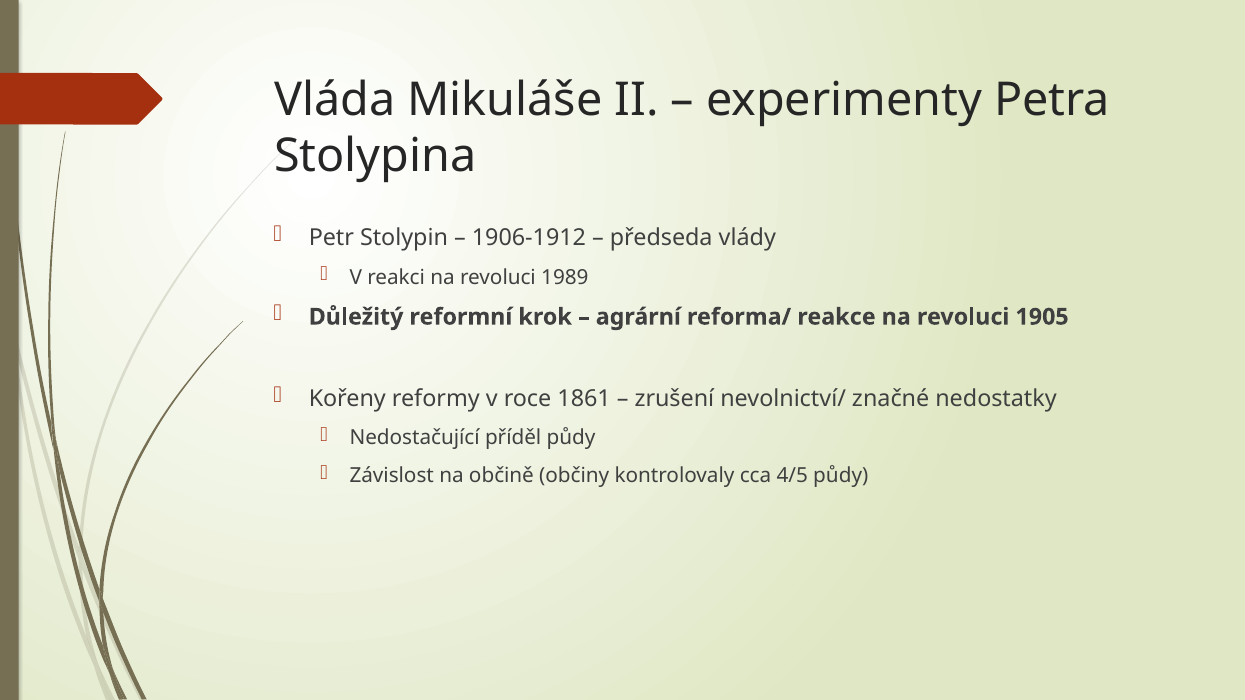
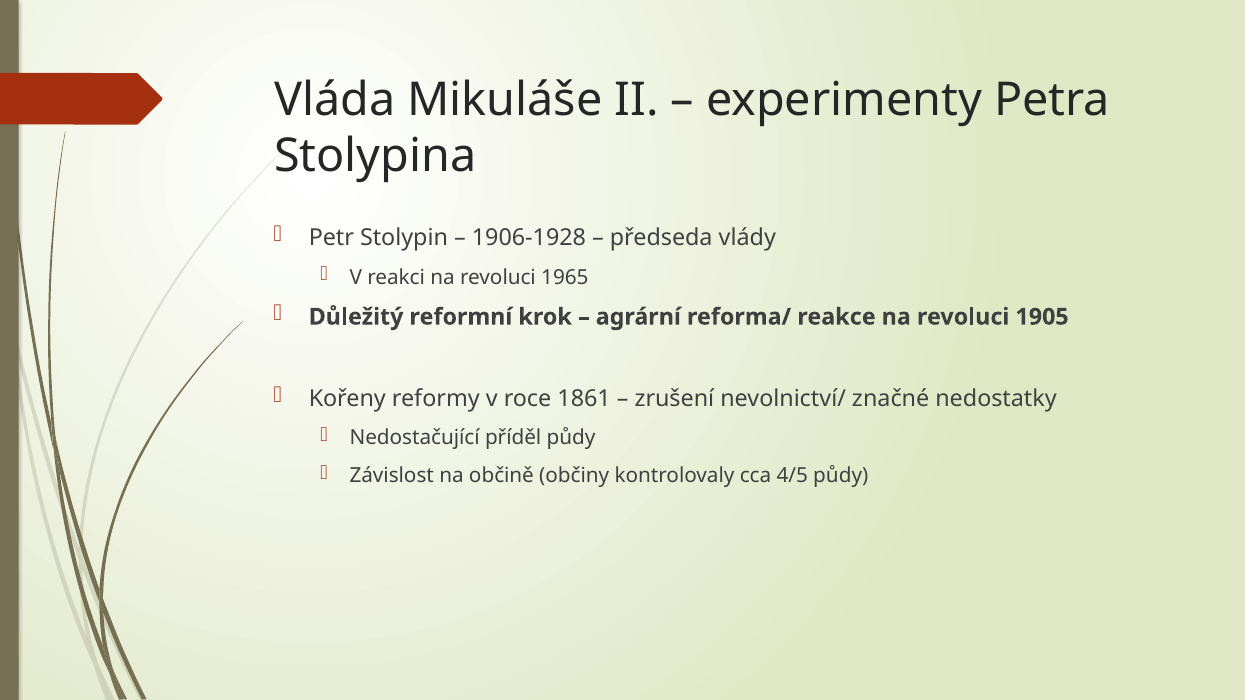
1906-1912: 1906-1912 -> 1906-1928 (529, 238)
1989: 1989 -> 1965 (565, 277)
